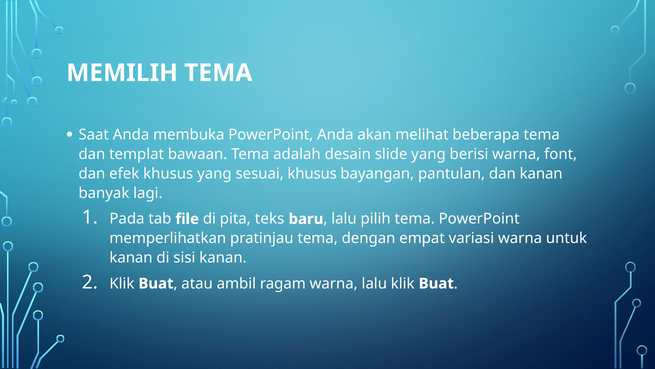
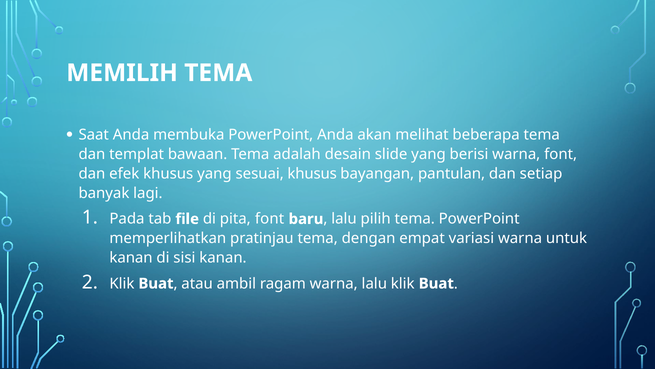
dan kanan: kanan -> setiap (541, 174)
pita teks: teks -> font (270, 219)
